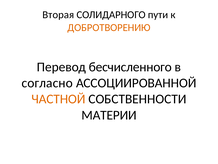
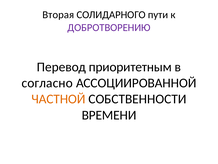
ДОБРОТВОРЕНИЮ colour: orange -> purple (109, 27)
бесчисленного: бесчисленного -> приоритетным (130, 67)
МАТЕРИИ: МАТЕРИИ -> ВРЕМЕНИ (109, 115)
